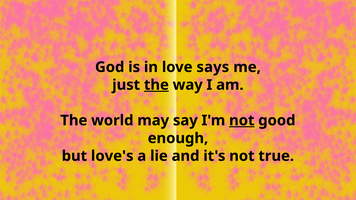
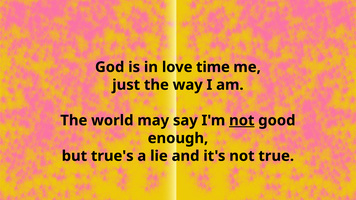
says: says -> time (213, 67)
the underline: present -> none (156, 85)
love's: love's -> true's (112, 156)
